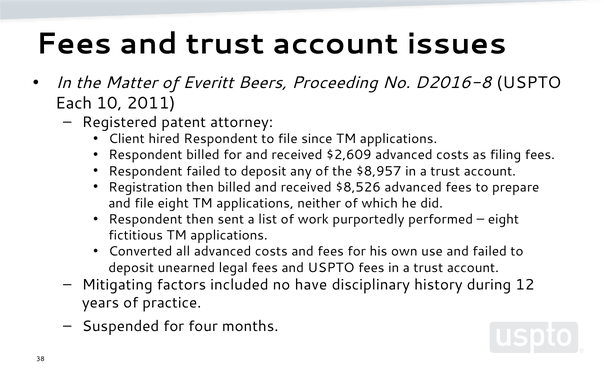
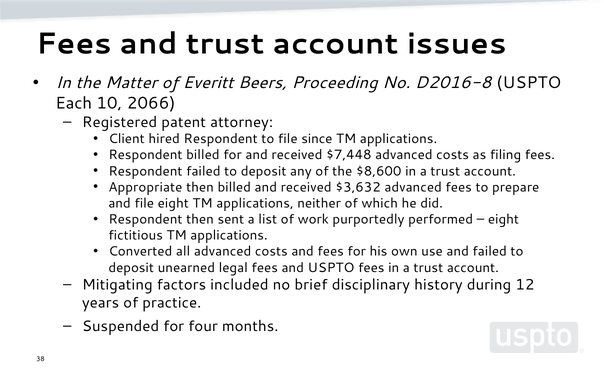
2011: 2011 -> 2066 (151, 103)
$2,609: $2,609 -> $7,448 (349, 155)
$8,957: $8,957 -> $8,600 (379, 171)
Registration: Registration -> Appropriate (145, 187)
$8,526: $8,526 -> $3,632 (358, 187)
have: have -> brief (311, 285)
